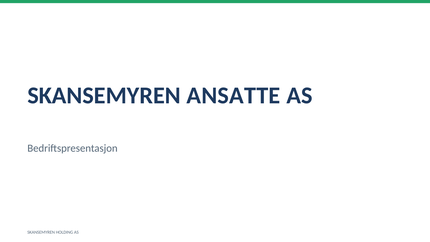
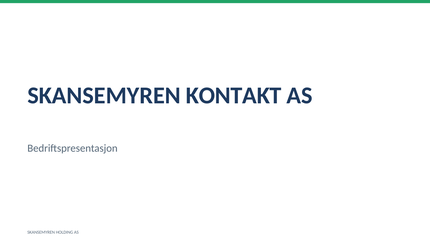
ANSATTE: ANSATTE -> KONTAKT (234, 95)
